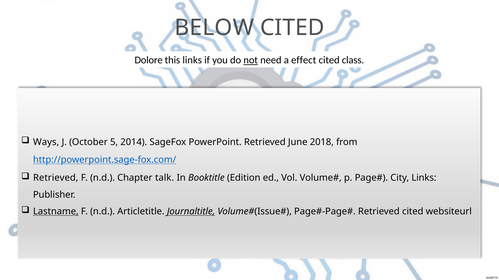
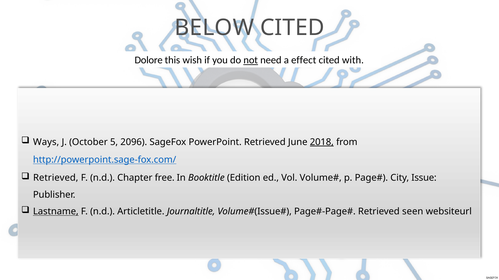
this links: links -> wish (192, 60)
class: class -> with (353, 60)
2014: 2014 -> 2096 (134, 142)
2018 underline: none -> present (322, 142)
talk: talk -> free (165, 178)
City Links: Links -> Issue (424, 178)
Journaltitle underline: present -> none (191, 212)
Retrieved cited: cited -> seen (413, 212)
